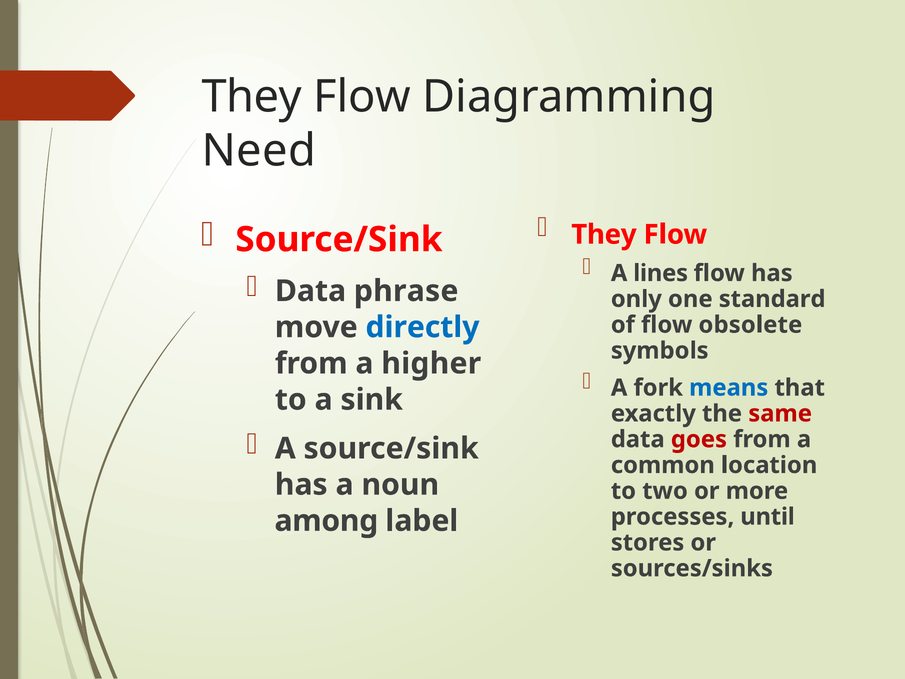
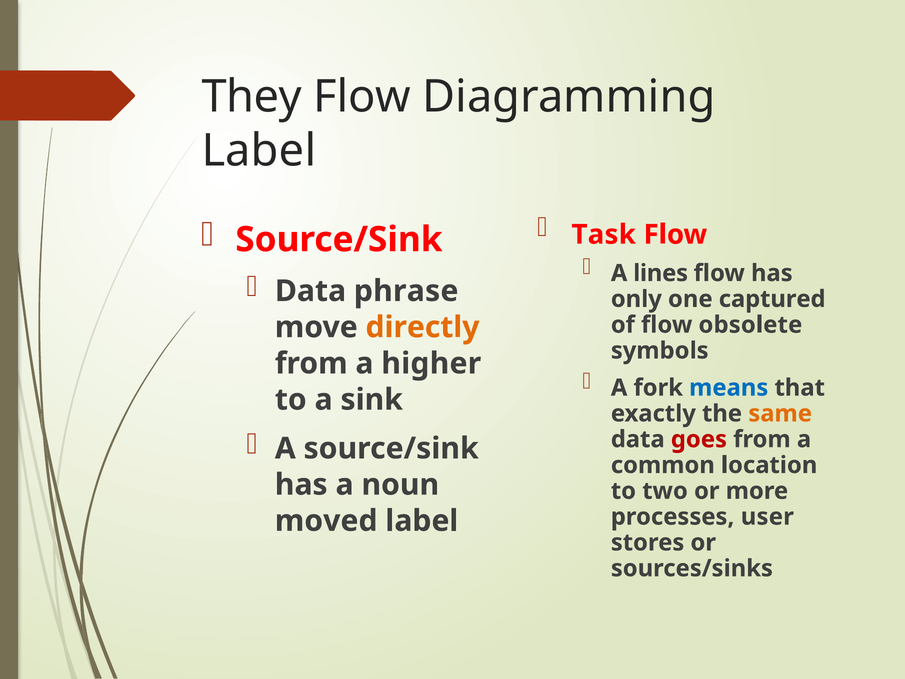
Need: Need -> Label (259, 151)
They: They -> Task (604, 235)
standard: standard -> captured (772, 299)
directly colour: blue -> orange (422, 327)
same colour: red -> orange (780, 413)
until: until -> user (767, 517)
among: among -> moved (326, 521)
